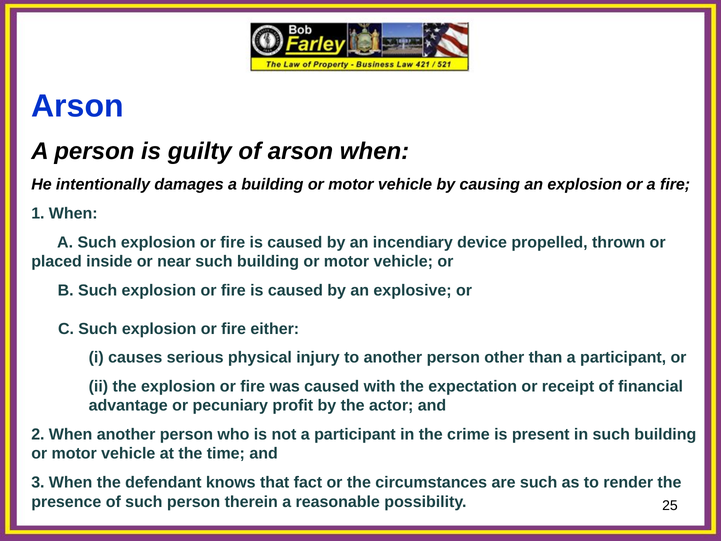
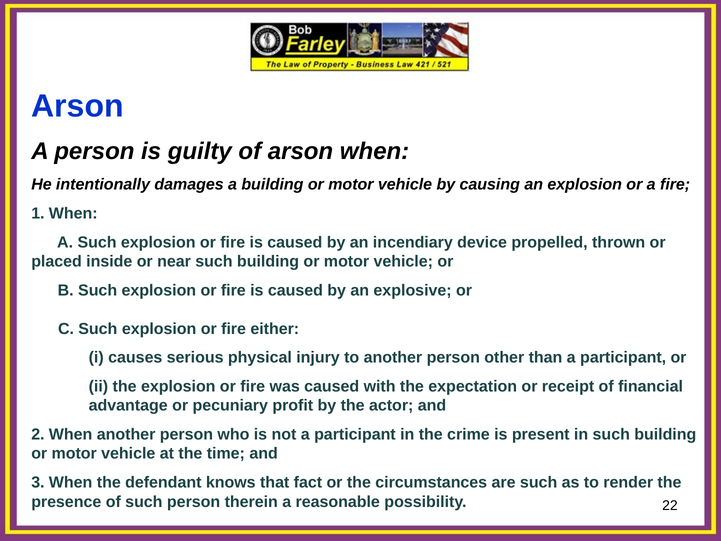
25: 25 -> 22 (670, 505)
